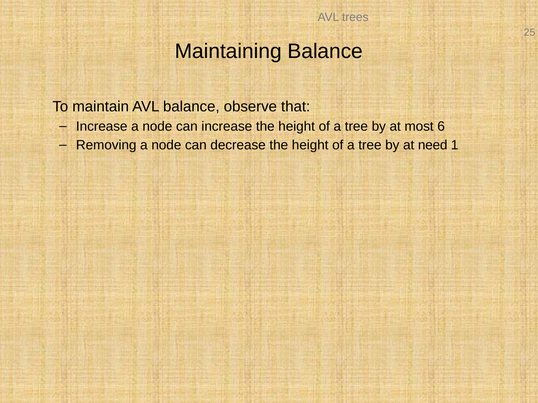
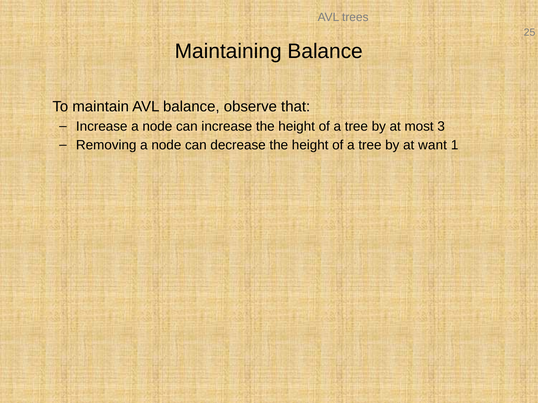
6: 6 -> 3 (441, 126)
need: need -> want (433, 145)
